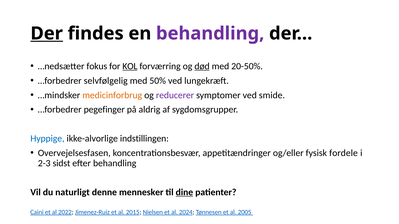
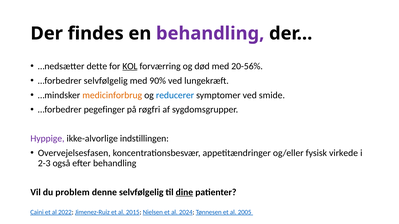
Der underline: present -> none (47, 34)
fokus: fokus -> dette (97, 66)
død underline: present -> none (202, 66)
20-50%: 20-50% -> 20-56% (247, 66)
50%: 50% -> 90% (158, 81)
reducerer colour: purple -> blue (175, 95)
aldrig: aldrig -> røgfri (149, 110)
Hyppige colour: blue -> purple (47, 139)
fordele: fordele -> virkede (344, 153)
sidst: sidst -> også (61, 164)
naturligt: naturligt -> problem (72, 192)
denne mennesker: mennesker -> selvfølgelig (141, 192)
